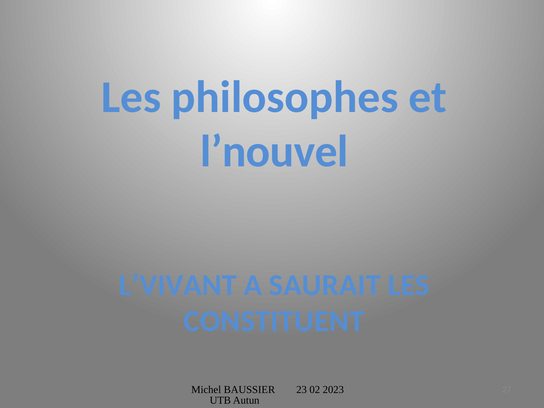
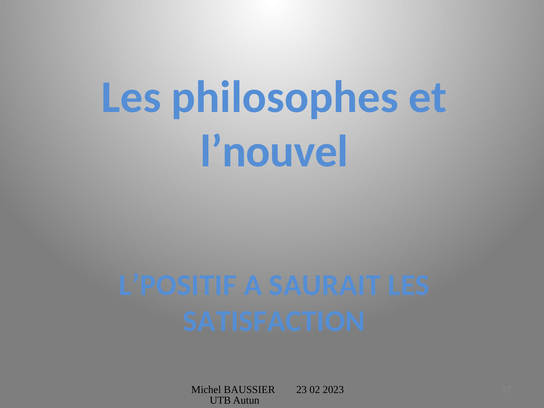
L’VIVANT: L’VIVANT -> L’POSITIF (178, 285)
CONSTITUENT: CONSTITUENT -> SATISFACTION (274, 321)
